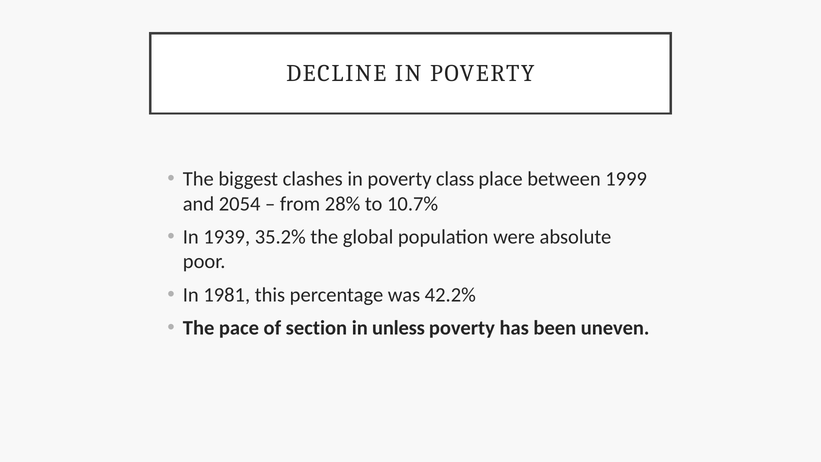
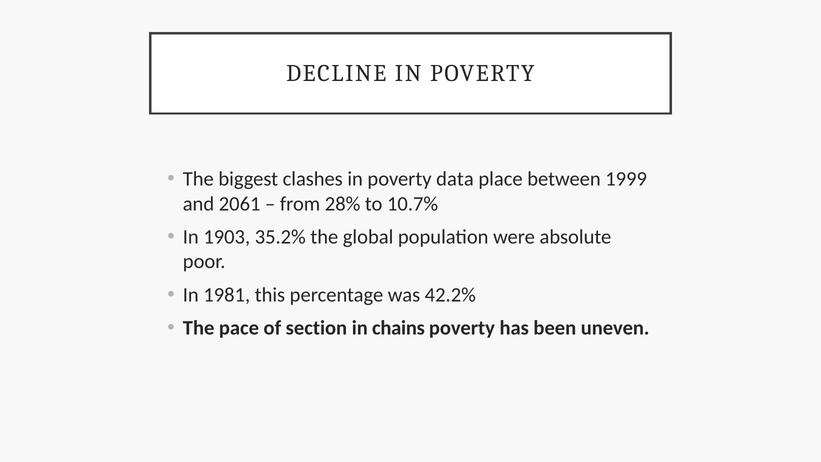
class: class -> data (455, 179)
2054: 2054 -> 2061 (240, 204)
1939: 1939 -> 1903 (227, 237)
unless: unless -> chains (398, 328)
